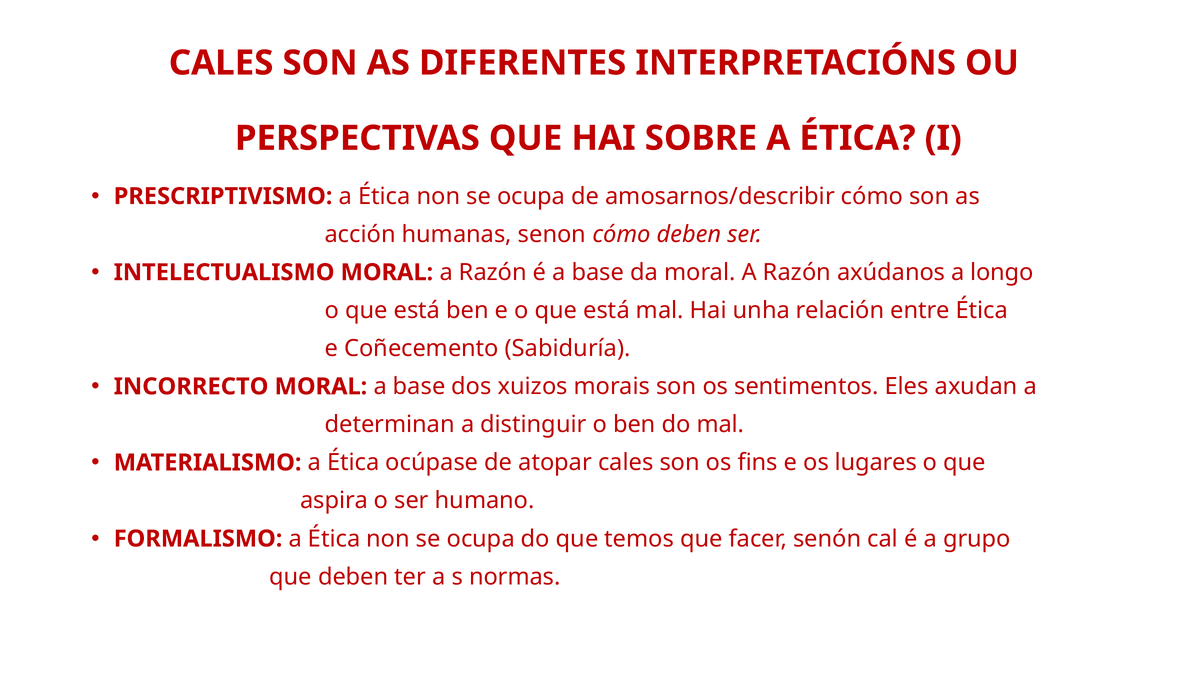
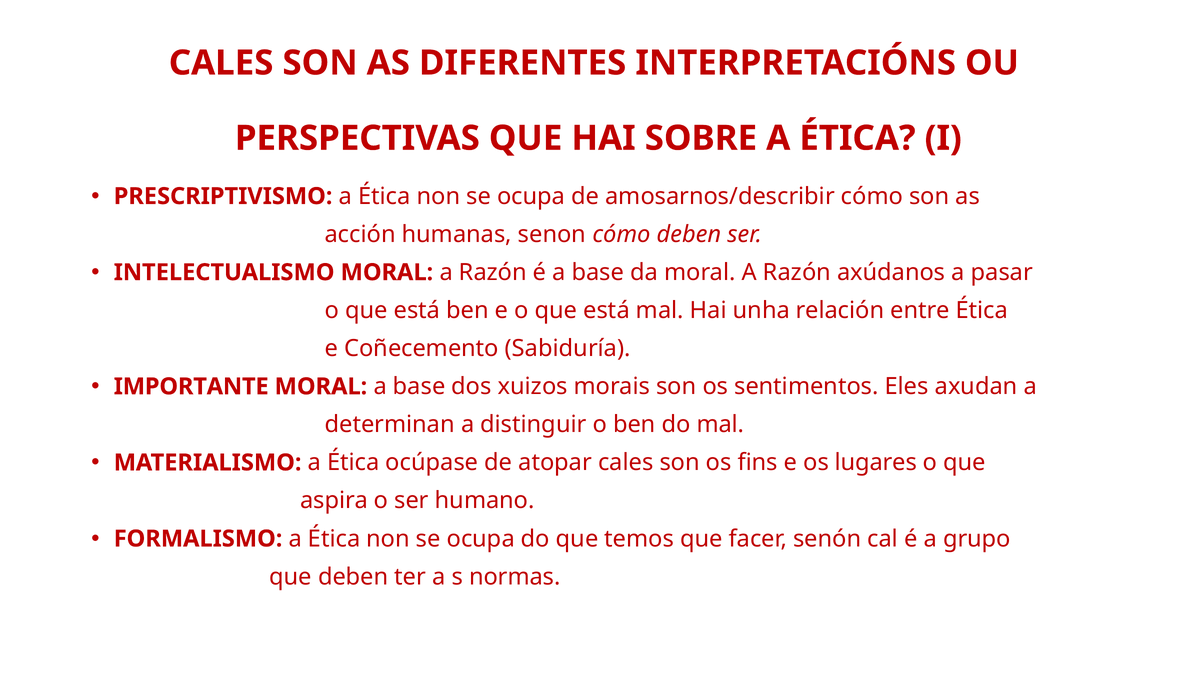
longo: longo -> pasar (1002, 273)
INCORRECTO: INCORRECTO -> IMPORTANTE (191, 387)
